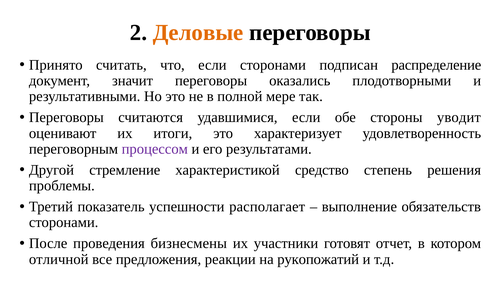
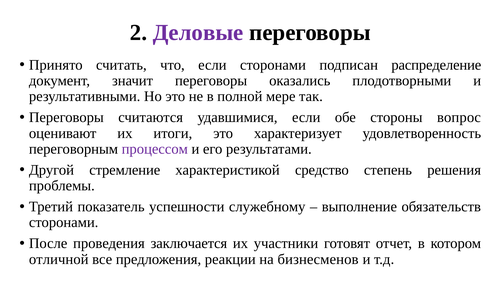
Деловые colour: orange -> purple (198, 33)
уводит: уводит -> вопрос (459, 117)
располагает: располагает -> служебному (267, 207)
бизнесмены: бизнесмены -> заключается (189, 243)
рукопожатий: рукопожатий -> бизнесменов (318, 259)
